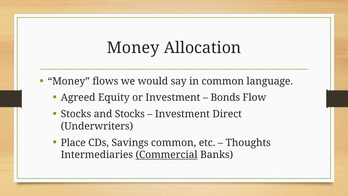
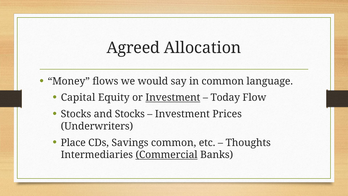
Money: Money -> Agreed (133, 48)
Agreed: Agreed -> Capital (78, 97)
Investment underline: none -> present (173, 97)
Bonds: Bonds -> Today (225, 97)
Direct: Direct -> Prices (227, 114)
